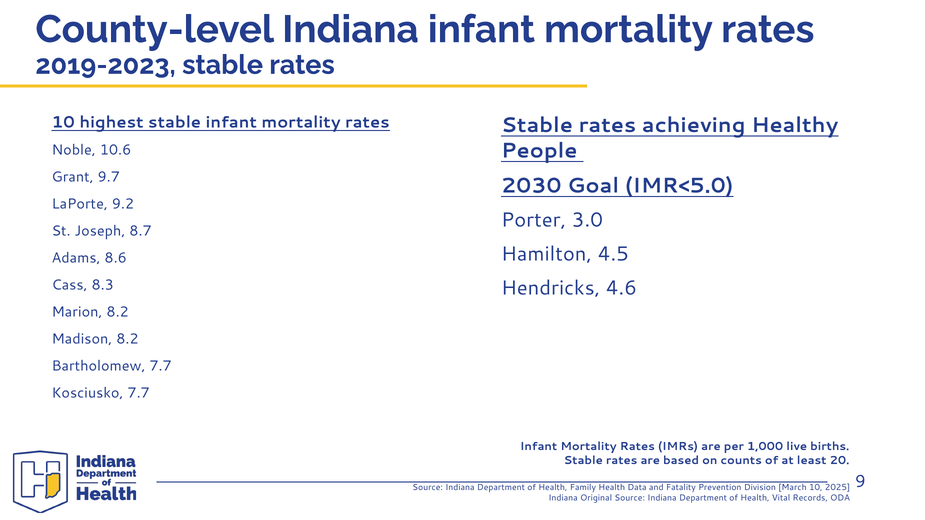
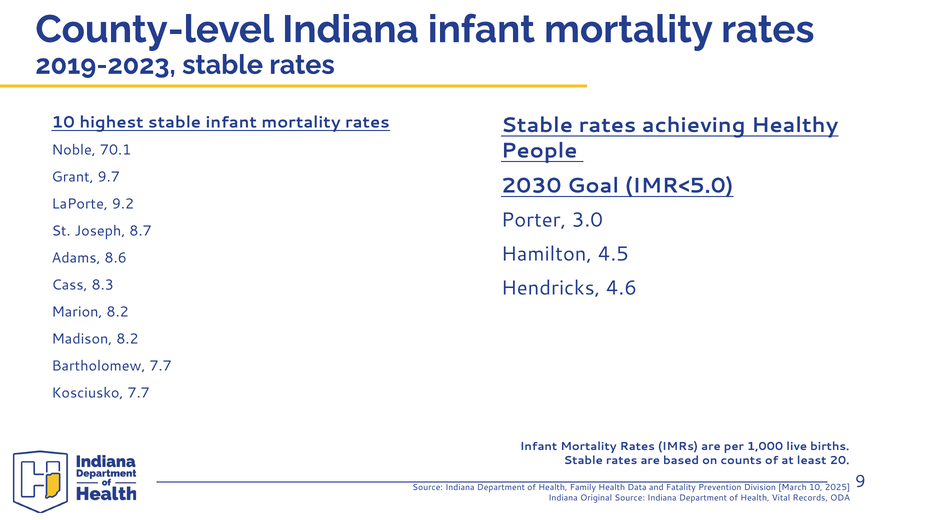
10.6: 10.6 -> 70.1 (116, 150)
